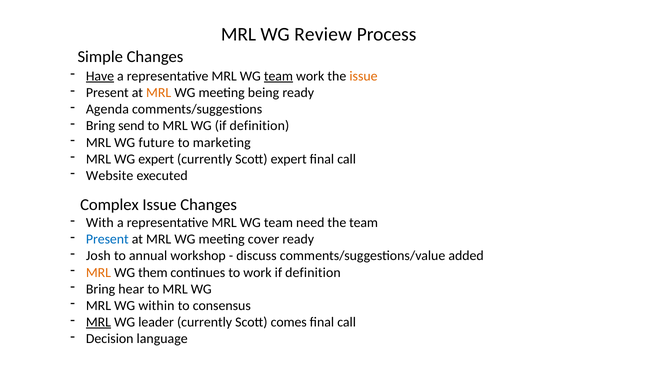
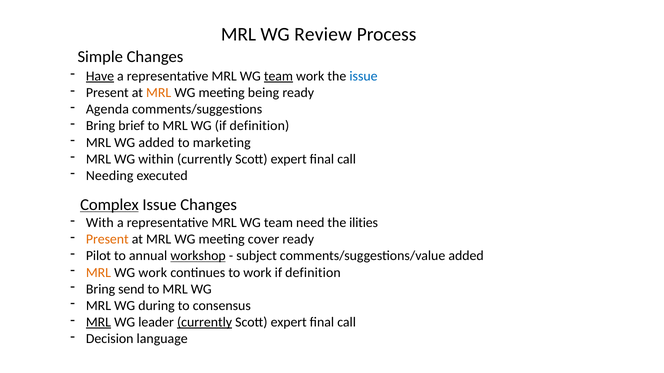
issue colour: orange -> blue (364, 76)
send: send -> brief (131, 126)
WG future: future -> added (156, 143)
WG expert: expert -> within (156, 159)
Website: Website -> Needing (110, 176)
Complex underline: none -> present (109, 205)
the team: team -> ilities (364, 223)
Present colour: blue -> orange (107, 240)
Josh: Josh -> Pilot (98, 256)
workshop underline: none -> present (198, 256)
discuss: discuss -> subject (257, 256)
WG them: them -> work (153, 273)
hear: hear -> send (131, 289)
within: within -> during (156, 306)
currently underline: none -> present (205, 323)
comes: comes -> expert (289, 323)
